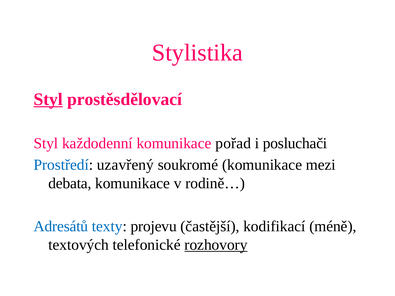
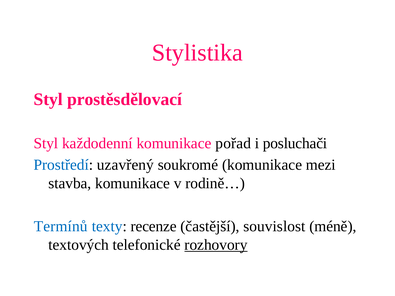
Styl underline: present -> none (48, 99)
debata: debata -> stavba (70, 183)
Adresátů: Adresátů -> Termínů (61, 227)
projevu: projevu -> recenze (154, 227)
kodifikací: kodifikací -> souvislost (274, 227)
